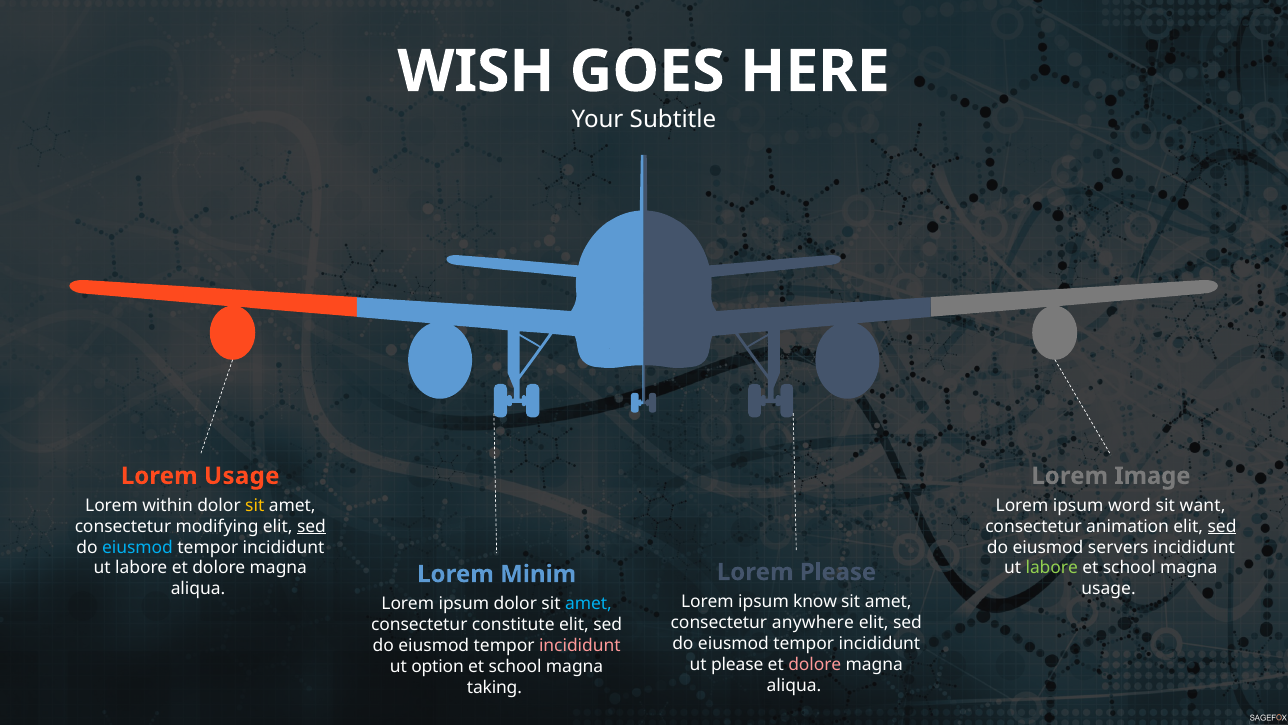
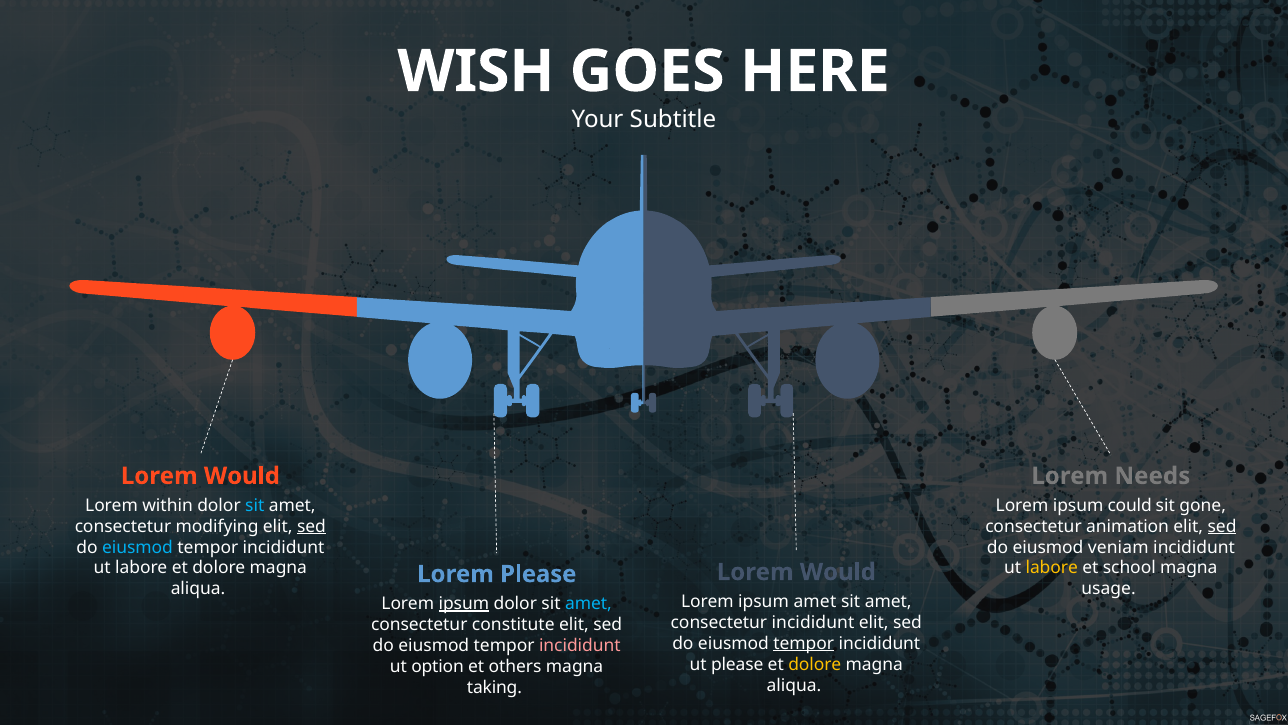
Usage: Usage -> Would (242, 476)
Image: Image -> Needs (1152, 476)
sit colour: yellow -> light blue (255, 505)
word: word -> could (1130, 505)
want: want -> gone (1203, 505)
servers: servers -> veniam (1118, 547)
labore colour: light green -> yellow (1052, 568)
Please: Please -> Would (838, 572)
Lorem Minim: Minim -> Please (538, 574)
ipsum know: know -> amet (815, 601)
ipsum underline: none -> present (464, 603)
consectetur anywhere: anywhere -> incididunt (813, 622)
tempor underline: none -> present (804, 643)
dolore colour: pink -> yellow (815, 664)
school: school -> others (515, 666)
